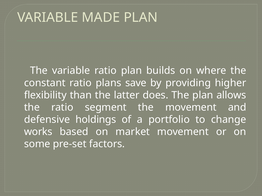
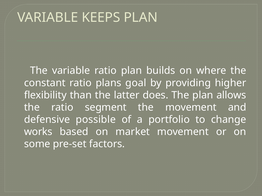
MADE: MADE -> KEEPS (101, 18)
save: save -> goal (136, 83)
holdings: holdings -> possible (96, 120)
